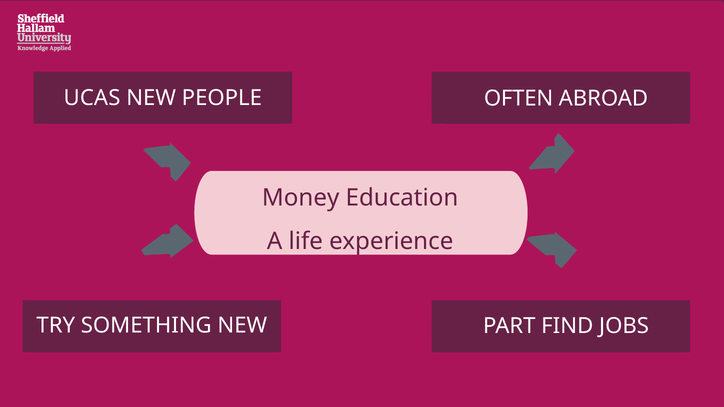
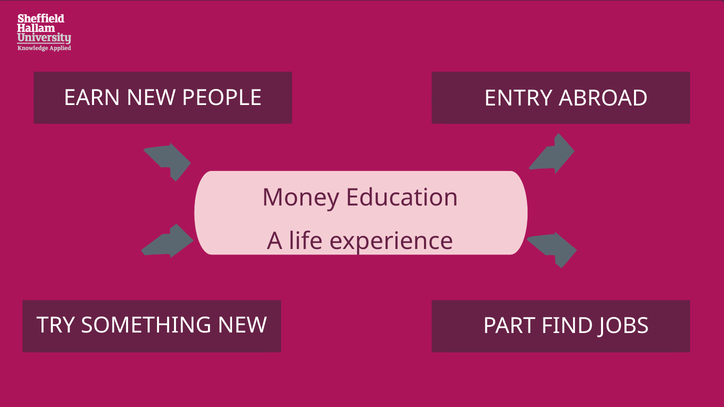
UCAS: UCAS -> EARN (92, 98)
OFTEN: OFTEN -> ENTRY (518, 98)
